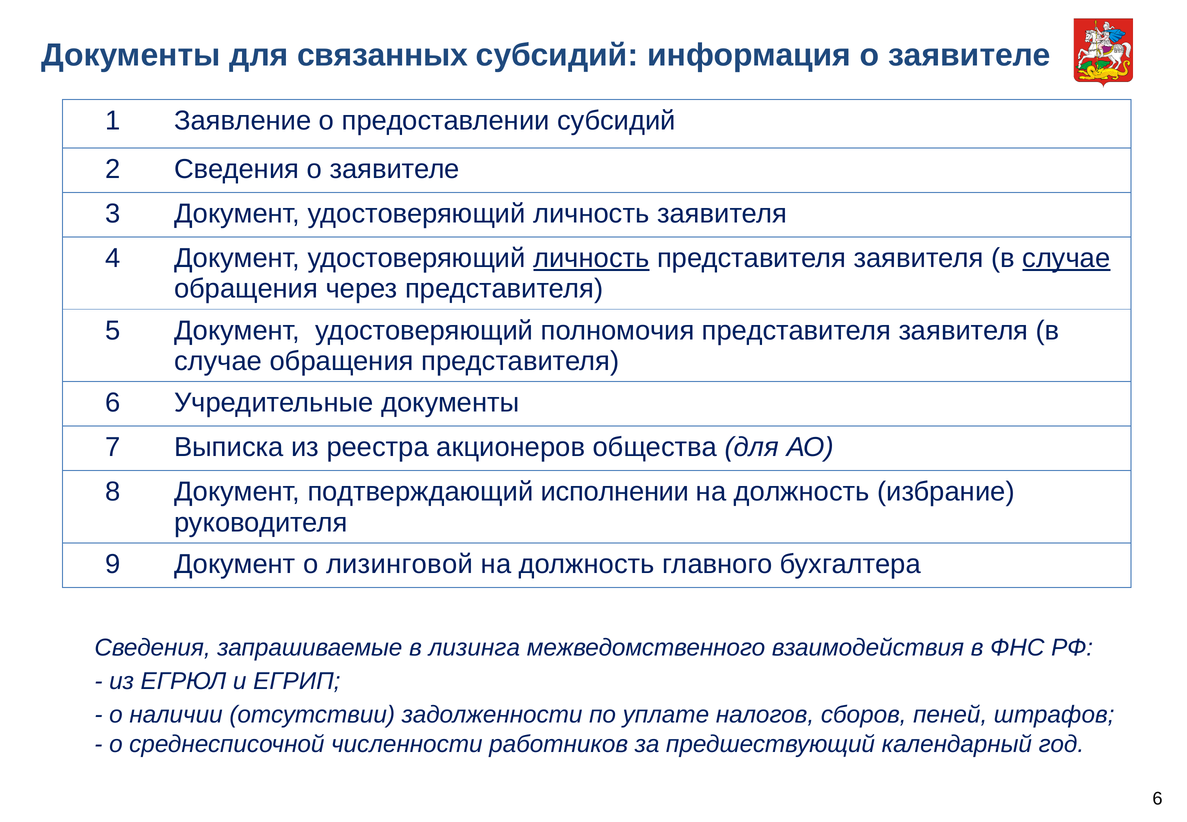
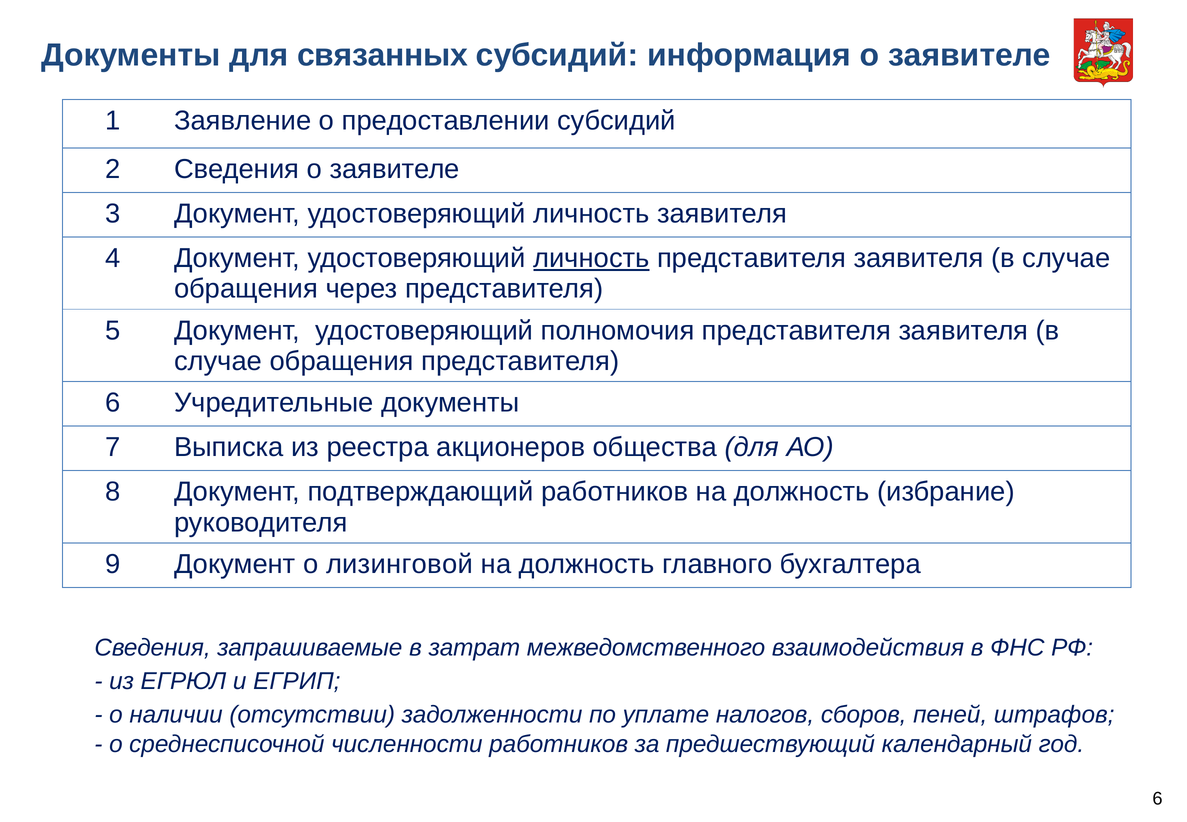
случае underline: present -> none (1066, 258)
подтверждающий исполнении: исполнении -> работников (615, 492)
лизинга: лизинга -> затрат (474, 647)
